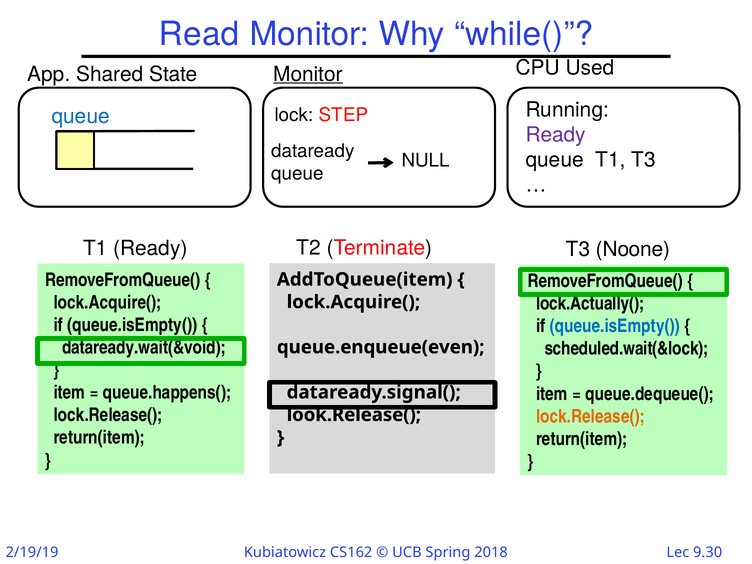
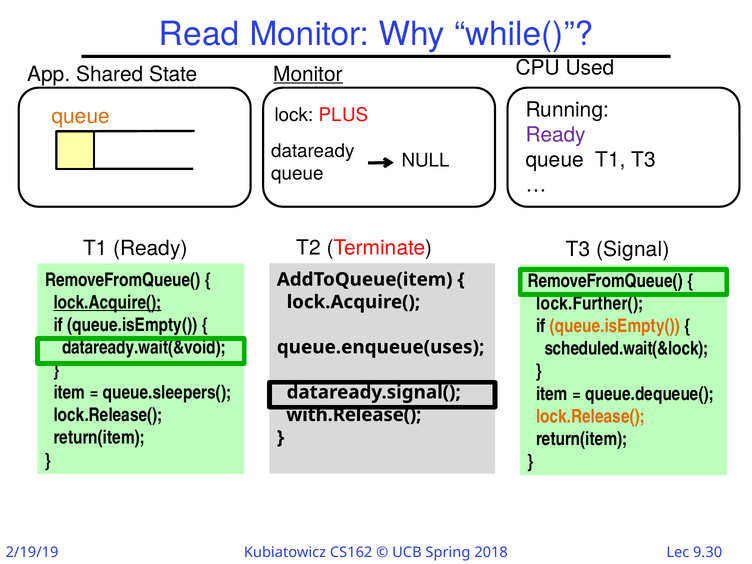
queue colour: blue -> orange (81, 116)
STEP: STEP -> PLUS (344, 115)
Noone: Noone -> Signal (633, 250)
lock.Acquire( underline: none -> present (108, 302)
lock.Actually(: lock.Actually( -> lock.Further( (590, 304)
queue.isEmpty( colour: blue -> orange (615, 326)
queue.enqueue(even: queue.enqueue(even -> queue.enqueue(uses (381, 347)
queue.happens(: queue.happens( -> queue.sleepers( (167, 393)
look.Release(: look.Release( -> with.Release( (354, 415)
